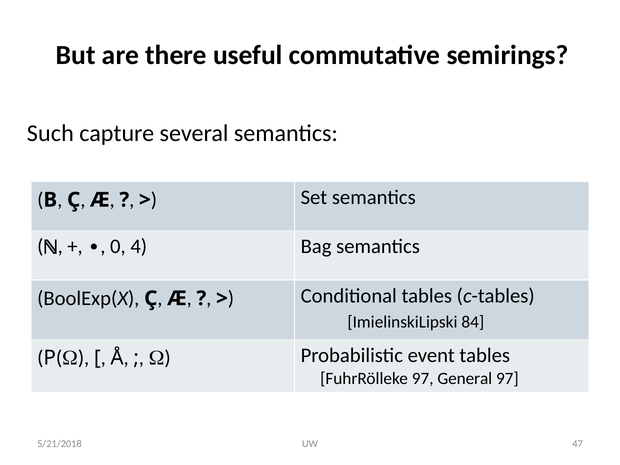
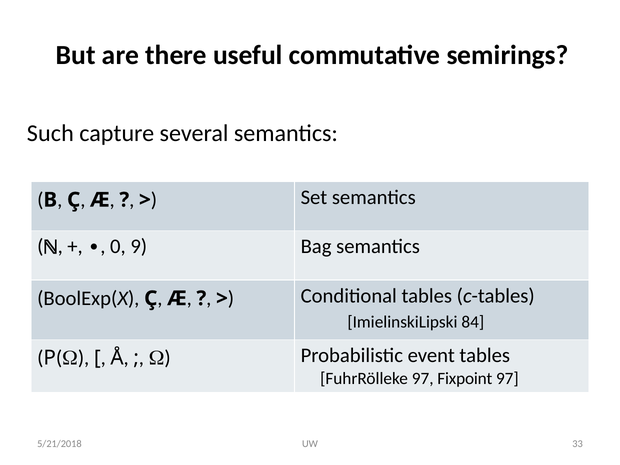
4: 4 -> 9 (139, 247)
General: General -> Fixpoint (465, 379)
47: 47 -> 33 (578, 444)
